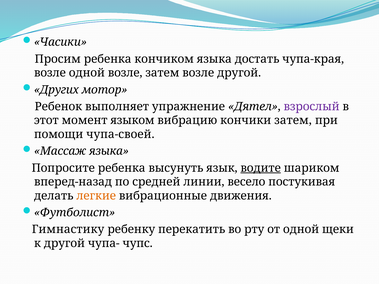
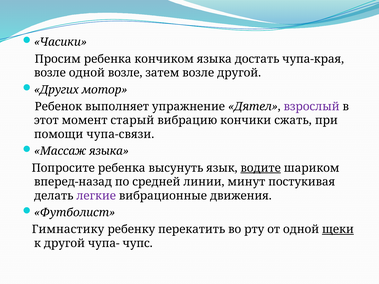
языком: языком -> старый (132, 121)
кончики затем: затем -> сжать (293, 121)
чупа-своей: чупа-своей -> чупа-связи (120, 134)
весело: весело -> минут (246, 182)
легкие colour: orange -> purple (96, 196)
щеки underline: none -> present (338, 230)
